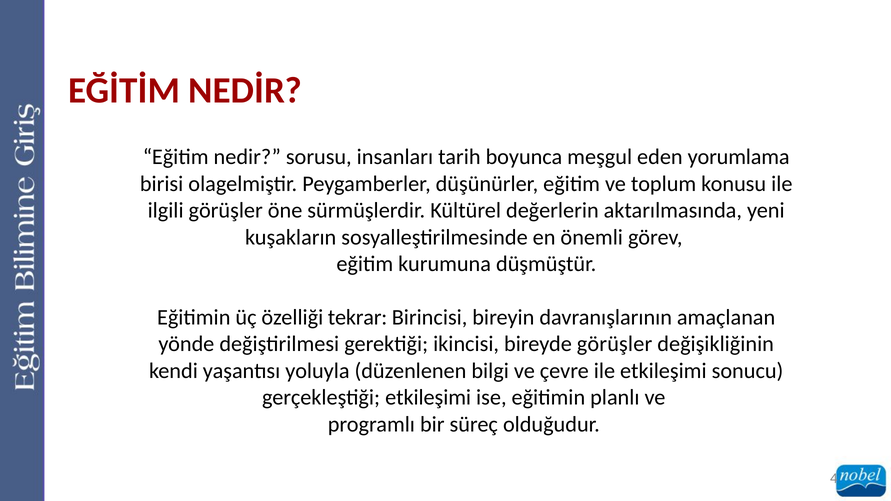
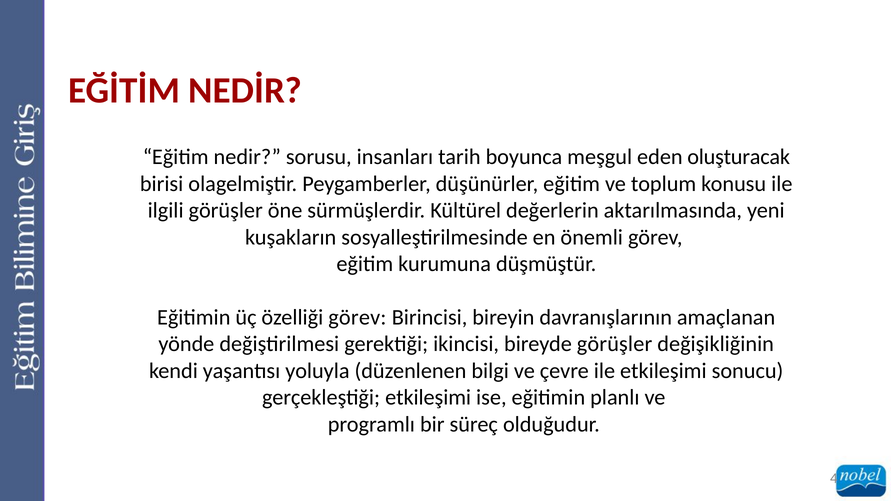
yorumlama: yorumlama -> oluşturacak (739, 157)
özelliği tekrar: tekrar -> görev (357, 318)
